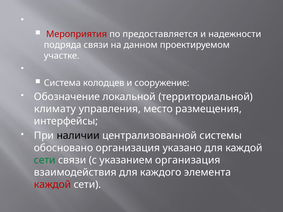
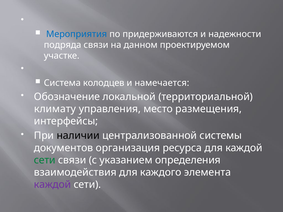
Мероприятия colour: red -> blue (77, 34)
предоставляется: предоставляется -> придерживаются (160, 34)
сооружение: сооружение -> намечается (162, 83)
обосновано: обосновано -> документов (64, 148)
указано: указано -> ресурса (182, 148)
указанием организация: организация -> определения (188, 160)
каждой colour: red -> purple (52, 185)
